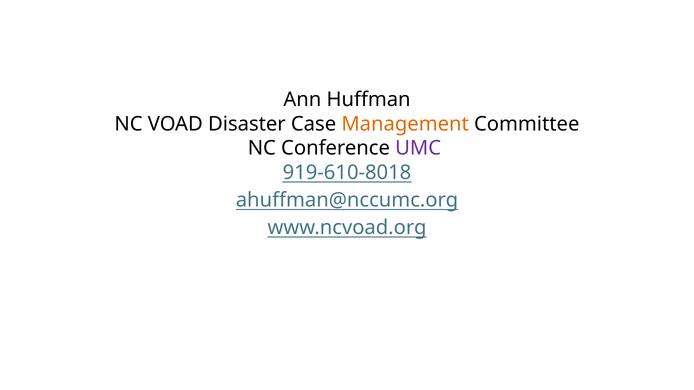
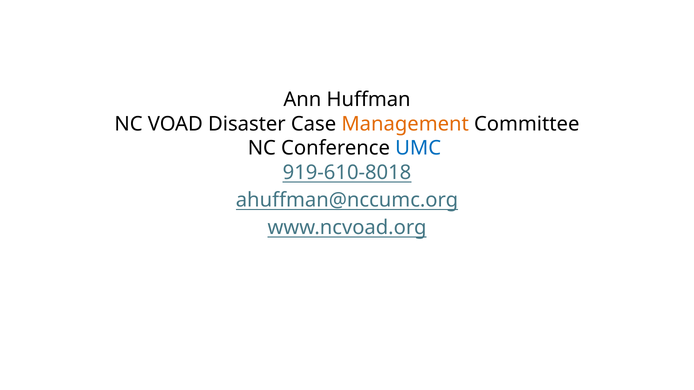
UMC colour: purple -> blue (418, 148)
